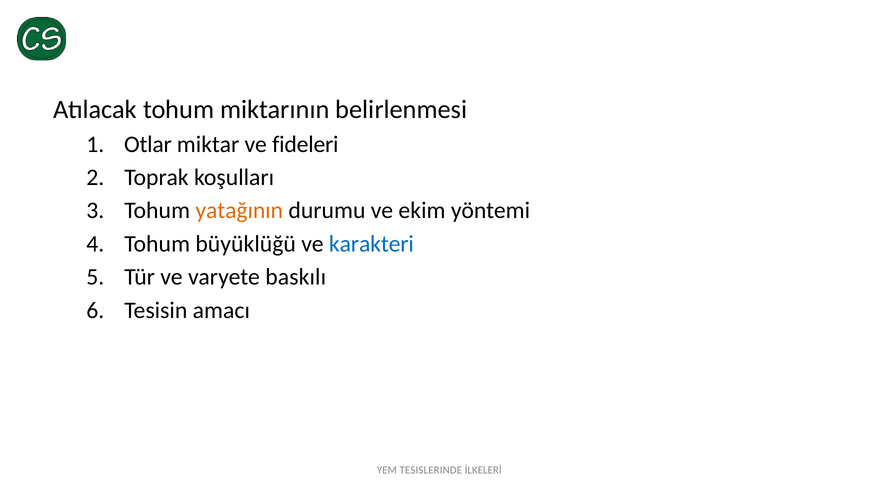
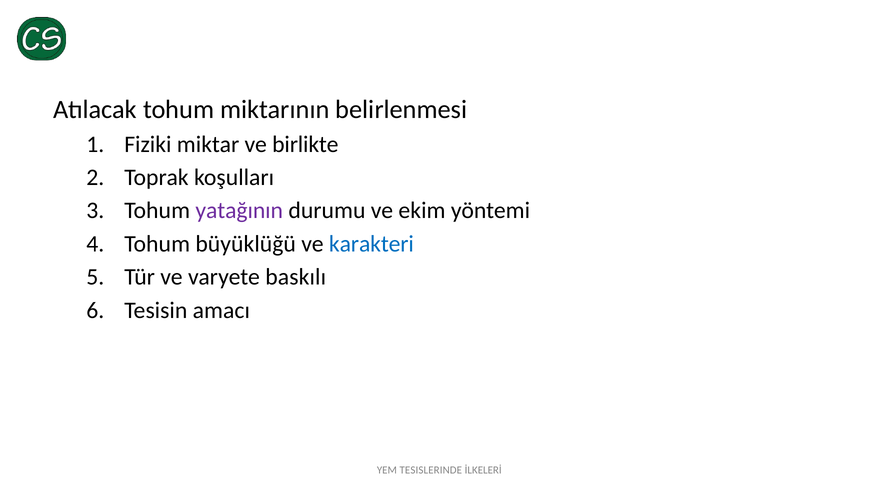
Otlar: Otlar -> Fiziki (148, 144)
fideleri: fideleri -> birlikte (305, 144)
yatağının colour: orange -> purple (239, 211)
